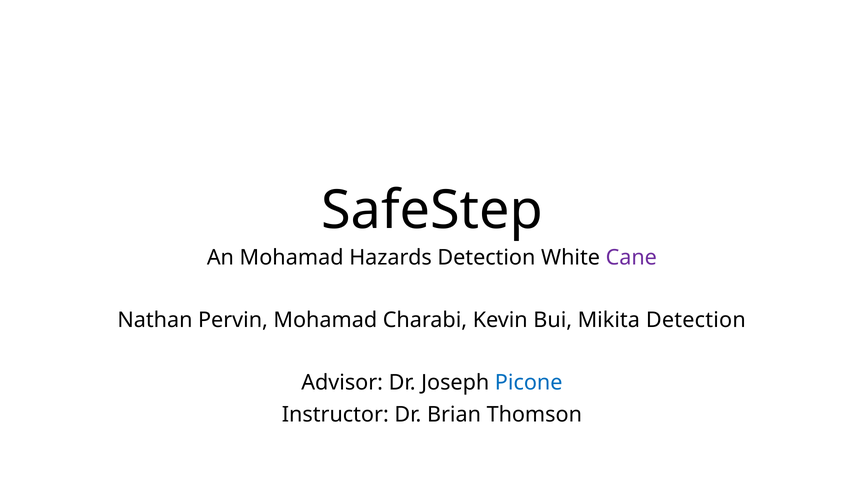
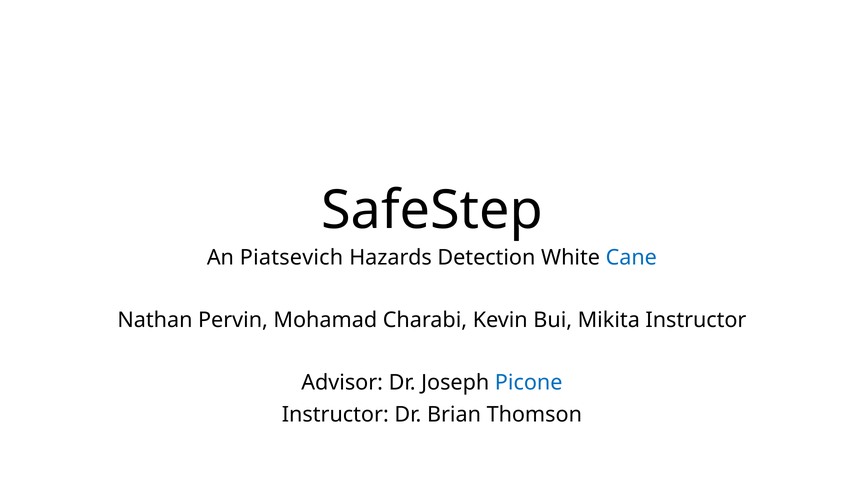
An Mohamad: Mohamad -> Piatsevich (292, 258)
Cane colour: purple -> blue (631, 258)
Mikita Detection: Detection -> Instructor (696, 320)
